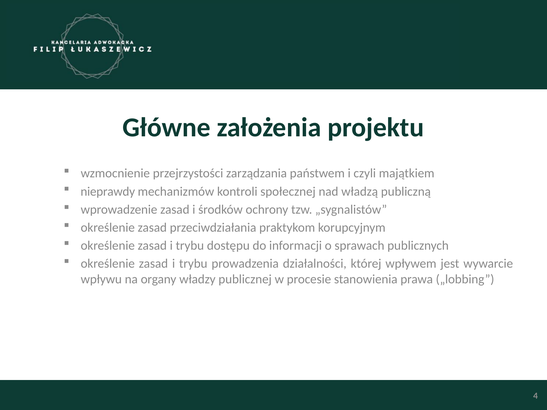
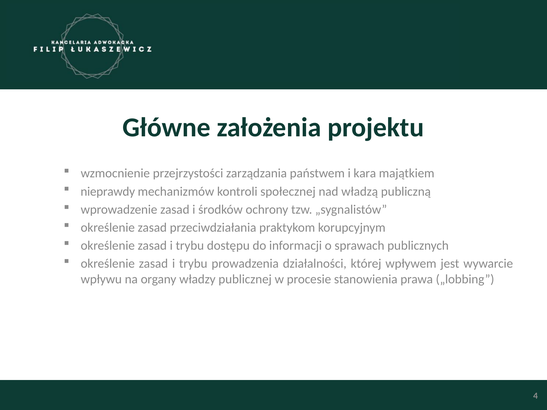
czyli: czyli -> kara (365, 173)
